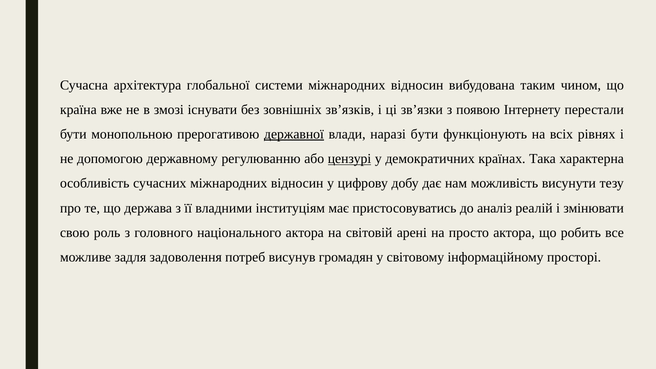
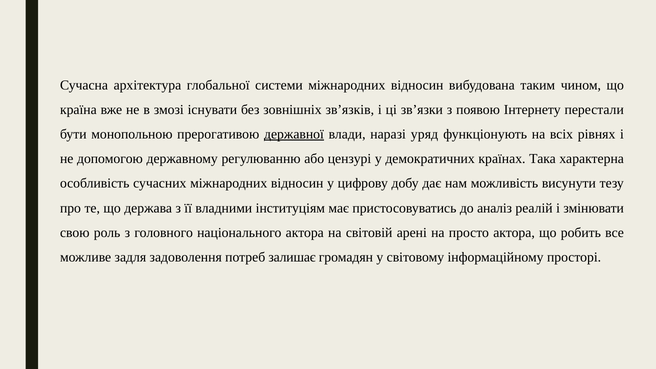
наразі бути: бути -> уряд (424, 134)
цензурі underline: present -> none (350, 159)
висунув: висунув -> залишає (292, 257)
